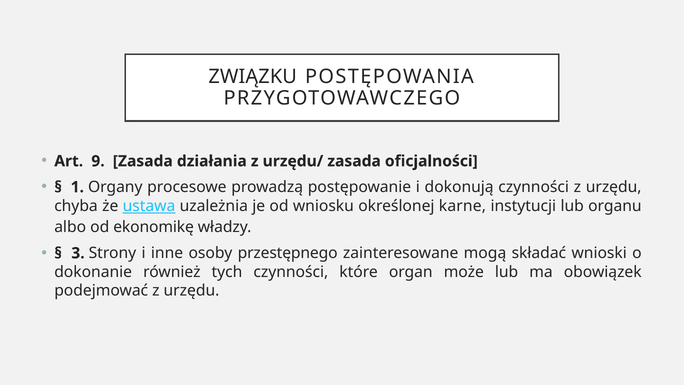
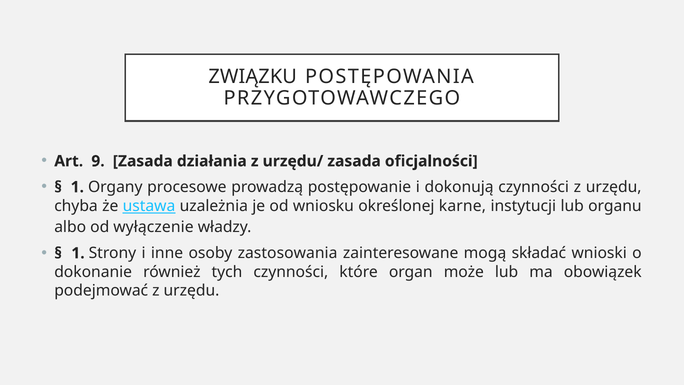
ekonomikę: ekonomikę -> wyłączenie (153, 227)
3: 3 -> 1 (78, 253)
przestępnego: przestępnego -> zastosowania (288, 253)
